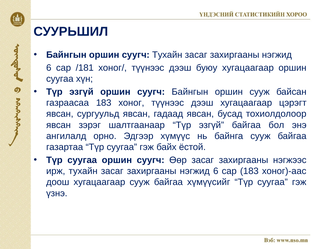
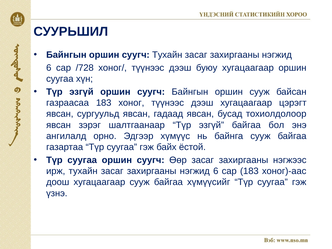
/181: /181 -> /728 (85, 68)
